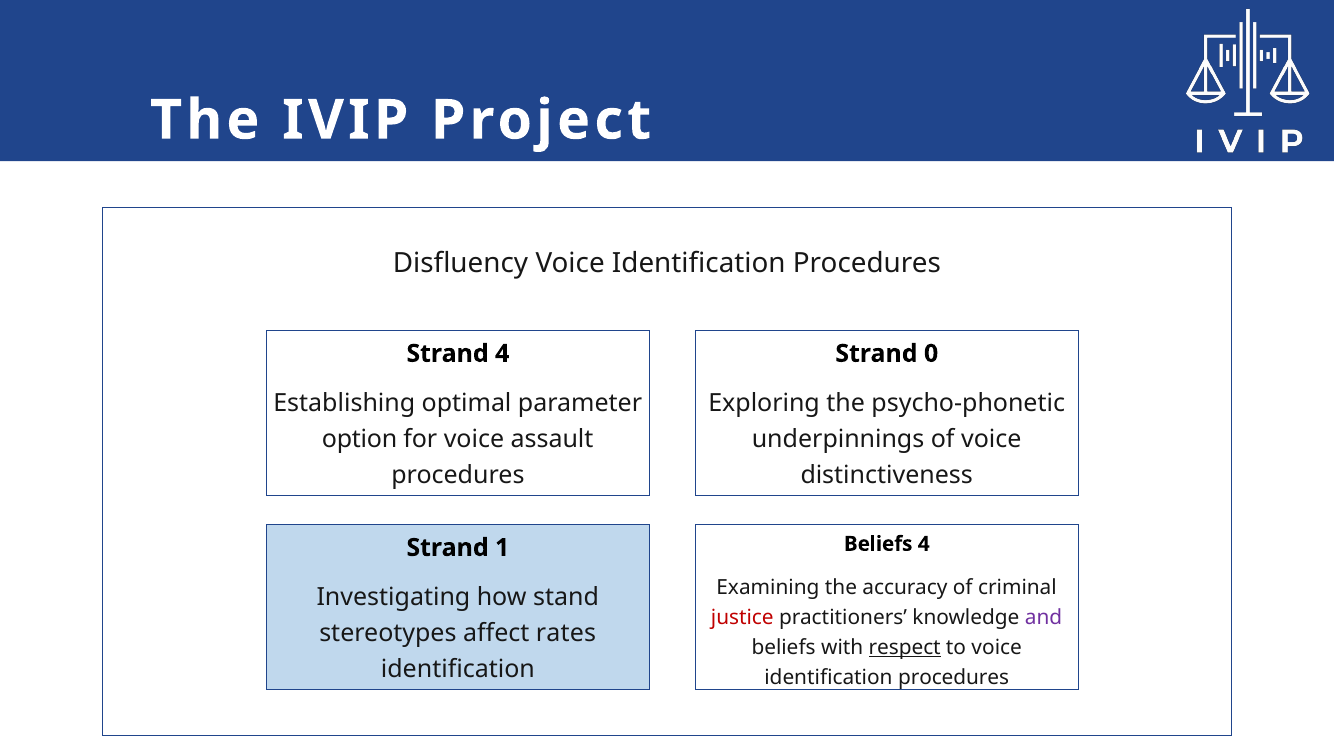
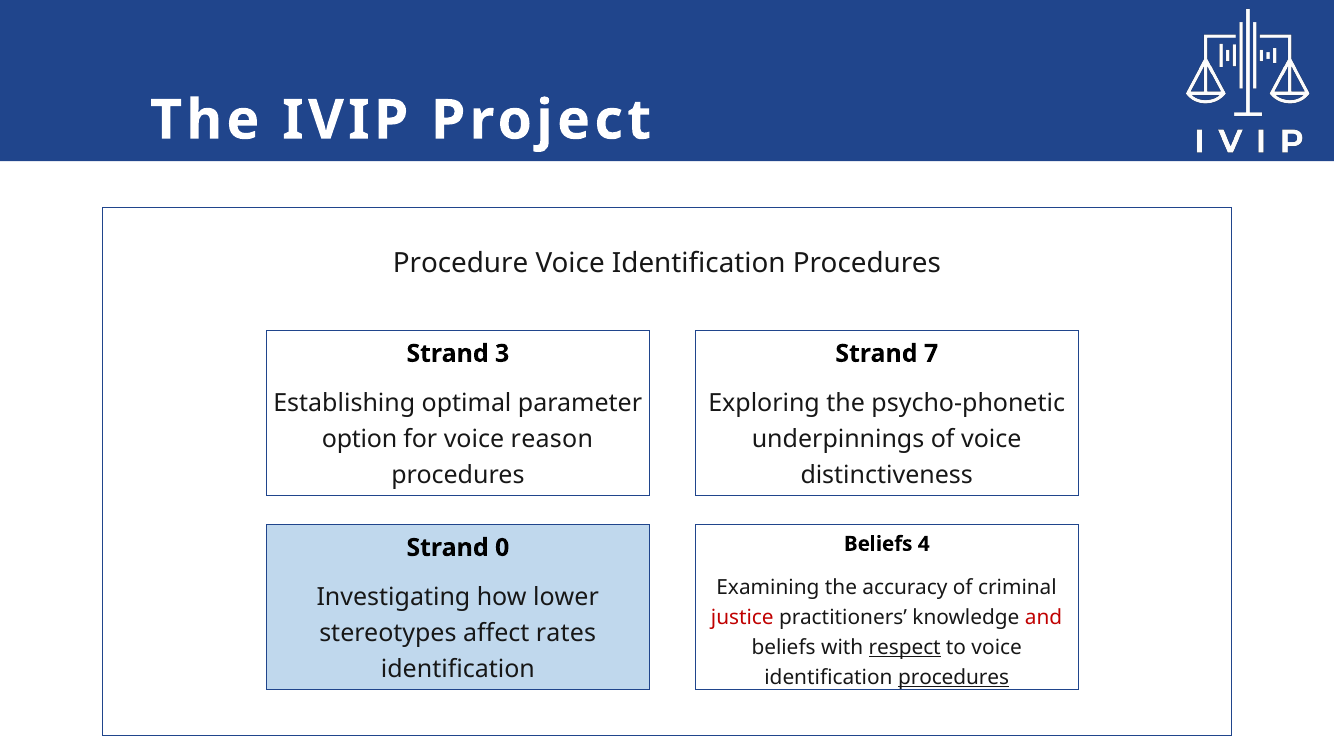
Disfluency: Disfluency -> Procedure (461, 264)
Strand 4: 4 -> 3 (502, 354)
0: 0 -> 7 (931, 354)
assault: assault -> reason (552, 440)
1: 1 -> 0 (502, 548)
stand: stand -> lower (566, 598)
and colour: purple -> red (1044, 618)
procedures underline: none -> present (954, 678)
